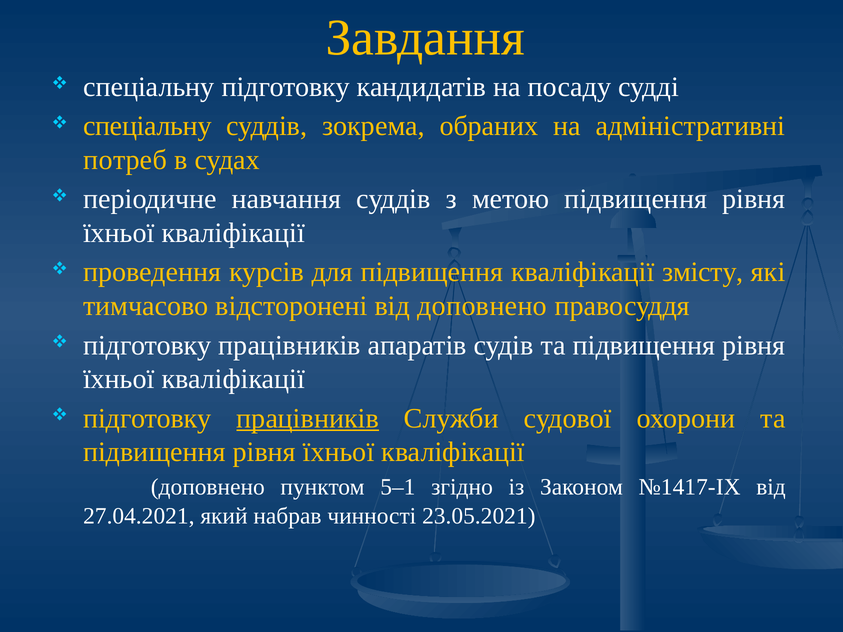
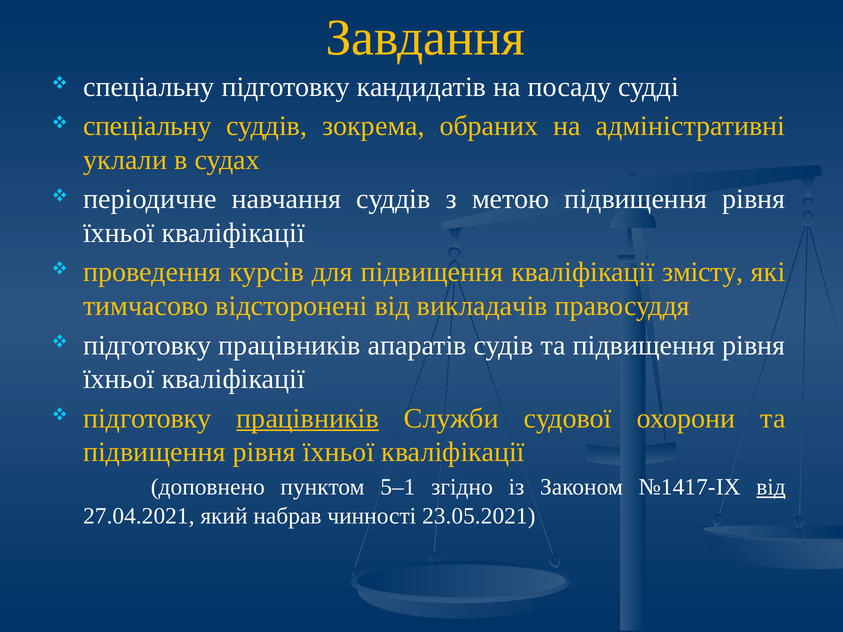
потреб: потреб -> уклали (125, 160)
від доповнено: доповнено -> викладачів (482, 306)
від underline: none -> present (771, 487)
